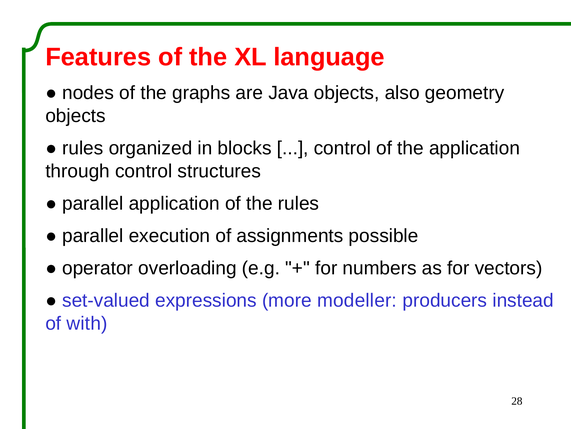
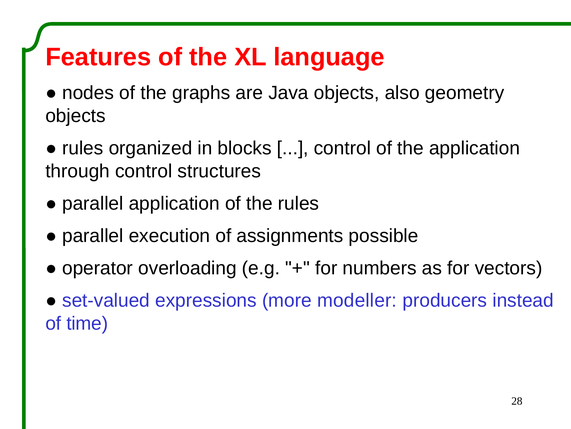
with: with -> time (87, 323)
